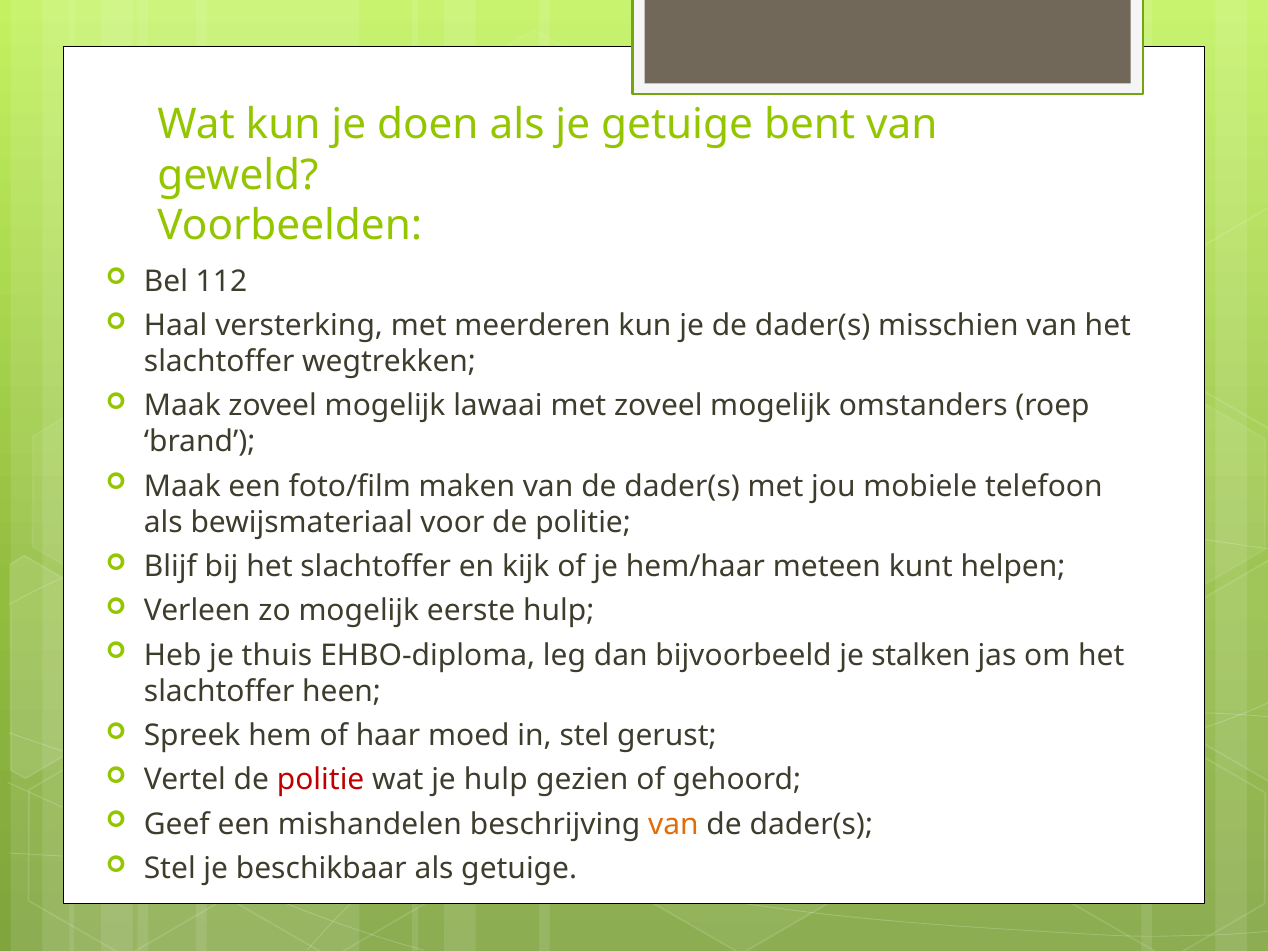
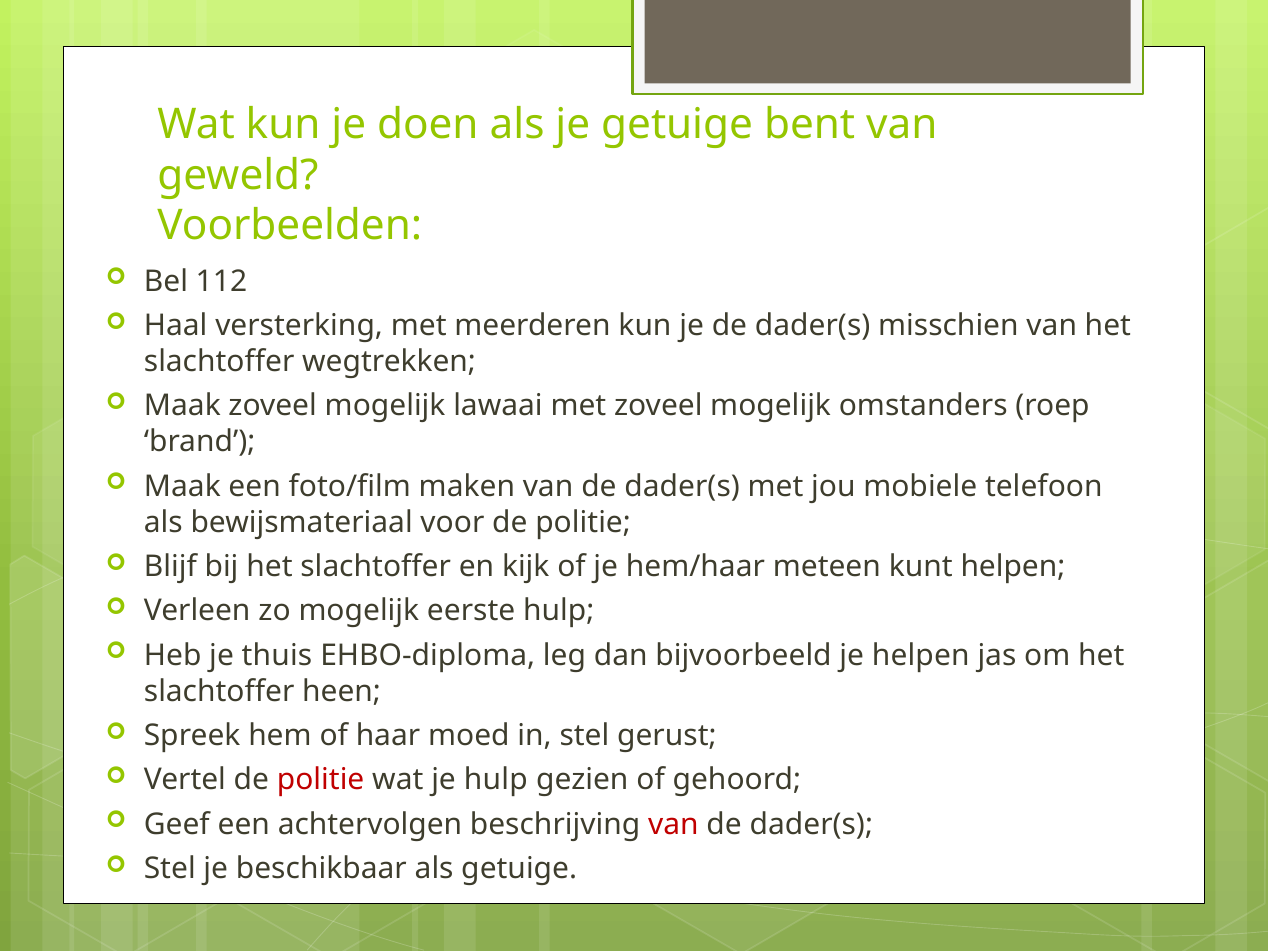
je stalken: stalken -> helpen (921, 655)
mishandelen: mishandelen -> achtervolgen (370, 824)
van colour: orange -> red (673, 824)
